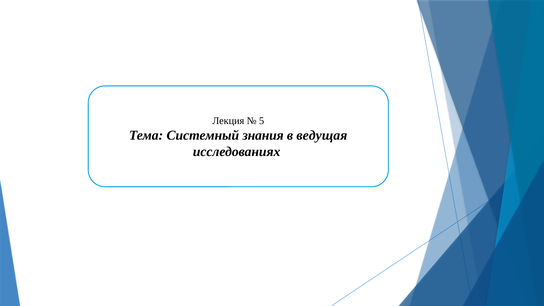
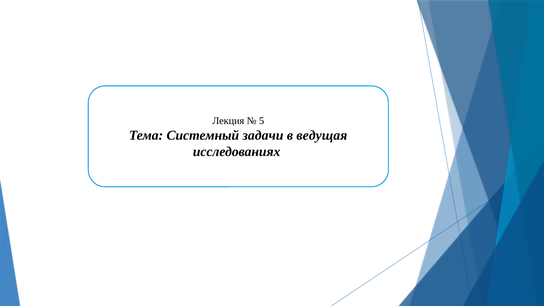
знания: знания -> задачи (263, 135)
